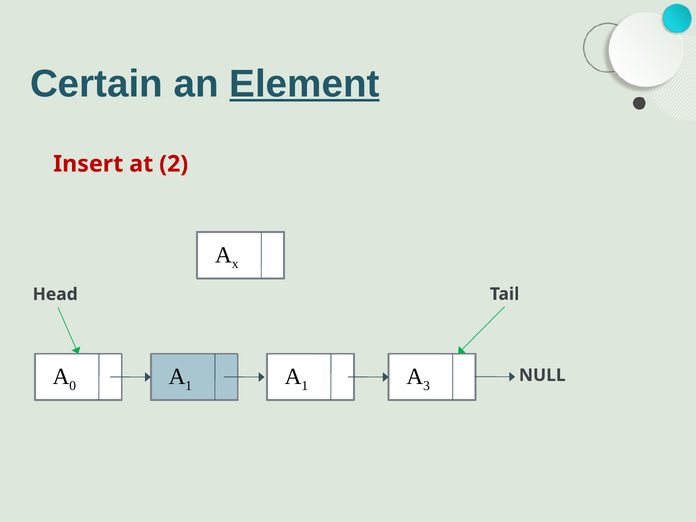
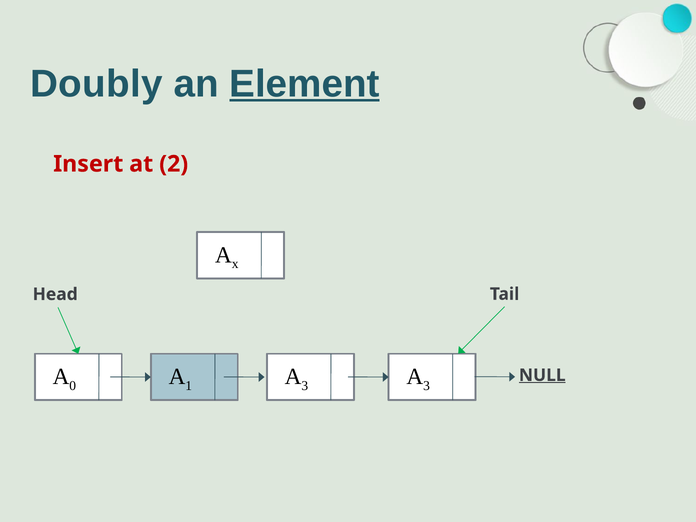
Certain: Certain -> Doubly (96, 84)
1: 1 -> 3 (305, 386)
NULL underline: none -> present (542, 375)
